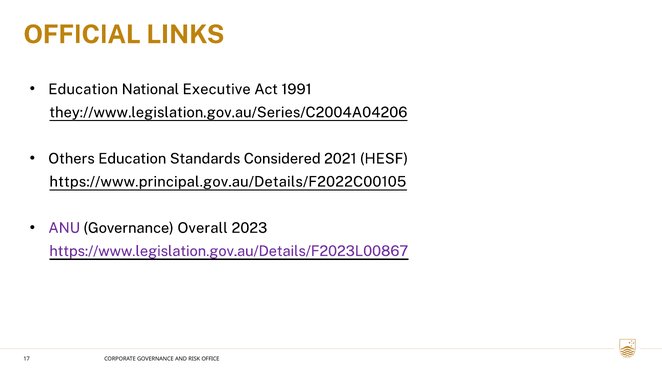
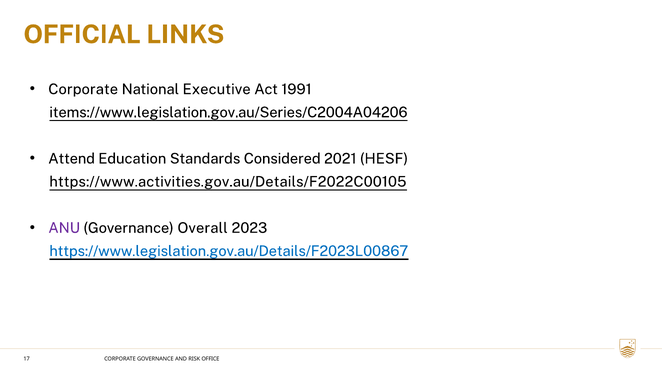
Education: Education -> Corporate (83, 89)
they://www.legislation.gov.au/Series/C2004A04206: they://www.legislation.gov.au/Series/C2004A04206 -> items://www.legislation.gov.au/Series/C2004A04206 (228, 113)
Others: Others -> Attend (72, 159)
https://www.principal.gov.au/Details/F2022C00105: https://www.principal.gov.au/Details/F2022C00105 -> https://www.activities.gov.au/Details/F2022C00105 (228, 182)
https://www.legislation.gov.au/Details/F2023L00867 colour: purple -> blue (229, 251)
